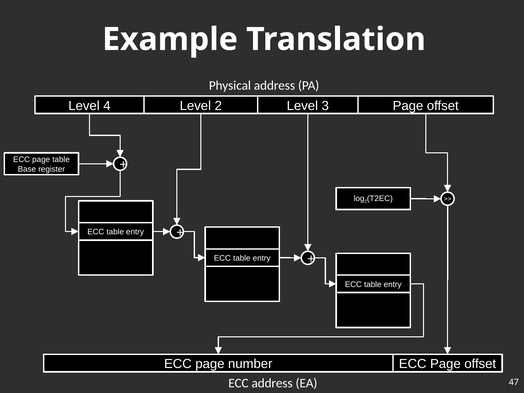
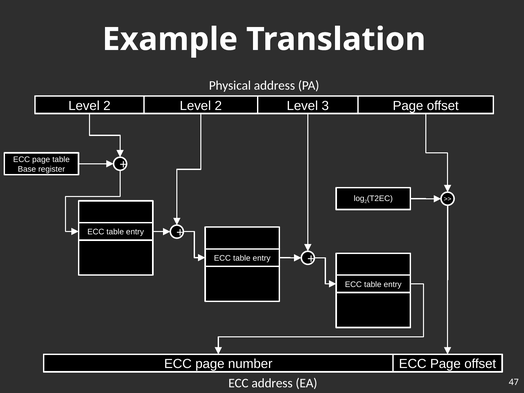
4: 4 -> 2 (107, 106)
